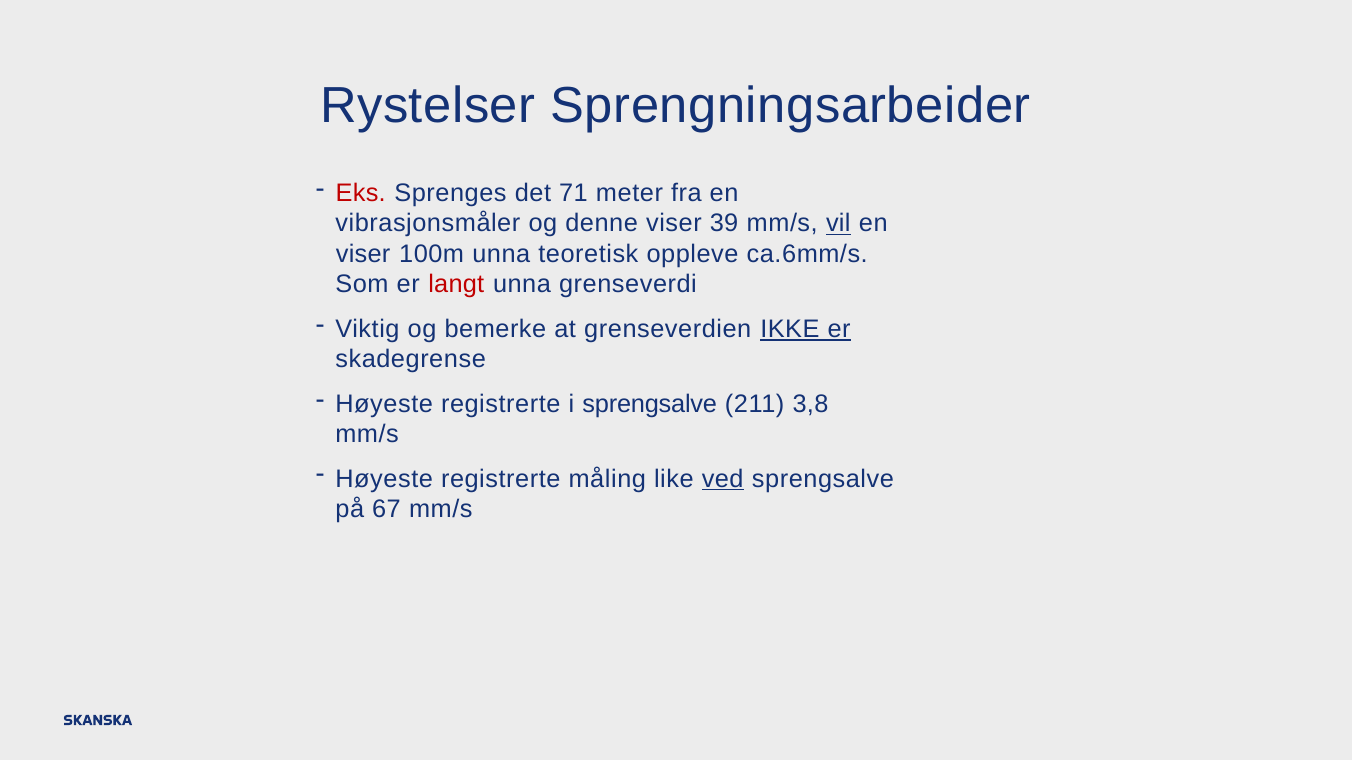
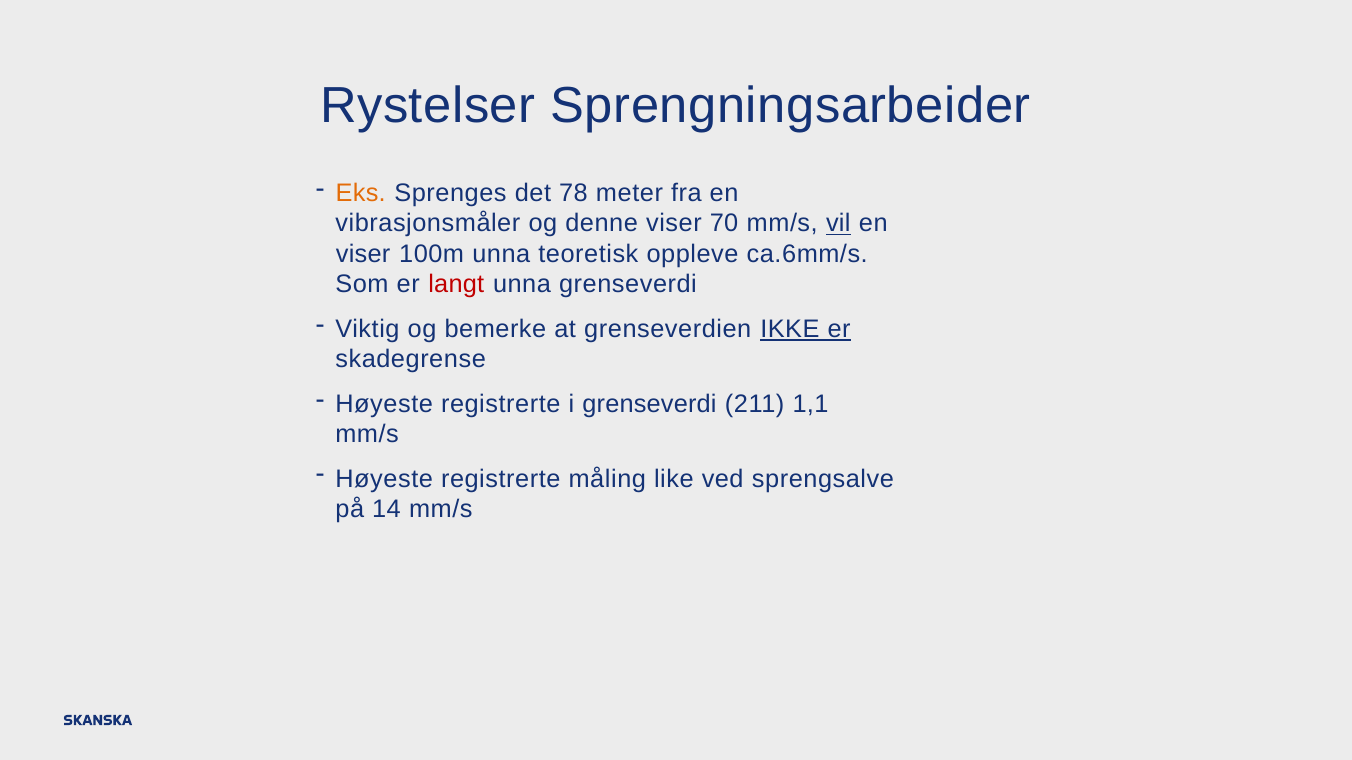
Eks colour: red -> orange (361, 193)
71: 71 -> 78 (573, 193)
39: 39 -> 70 (724, 224)
i sprengsalve: sprengsalve -> grenseverdi (650, 404)
3,8: 3,8 -> 1,1 (810, 404)
ved underline: present -> none (723, 479)
67: 67 -> 14 (386, 509)
